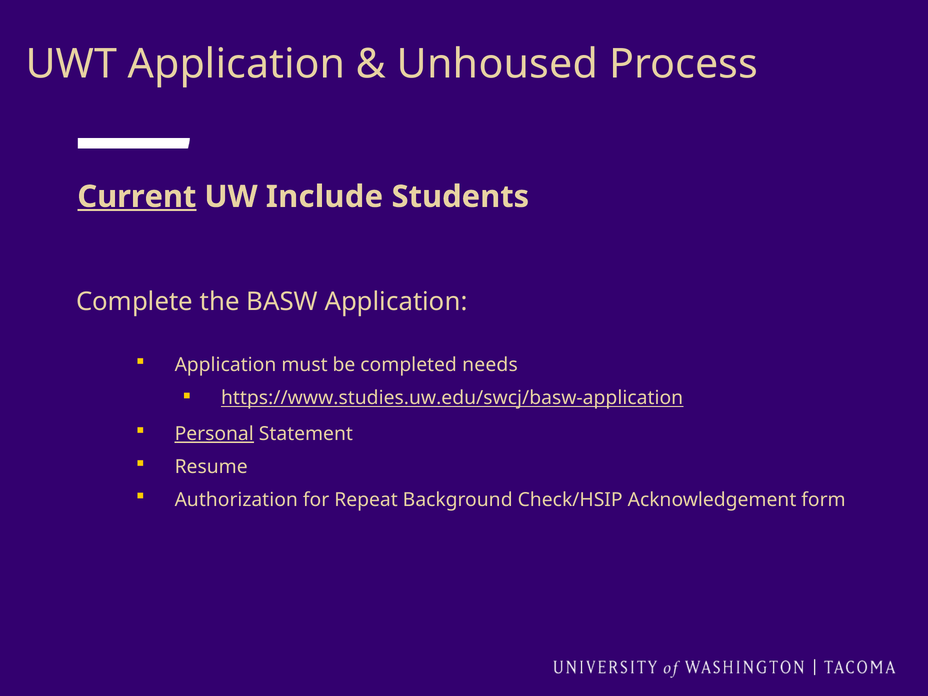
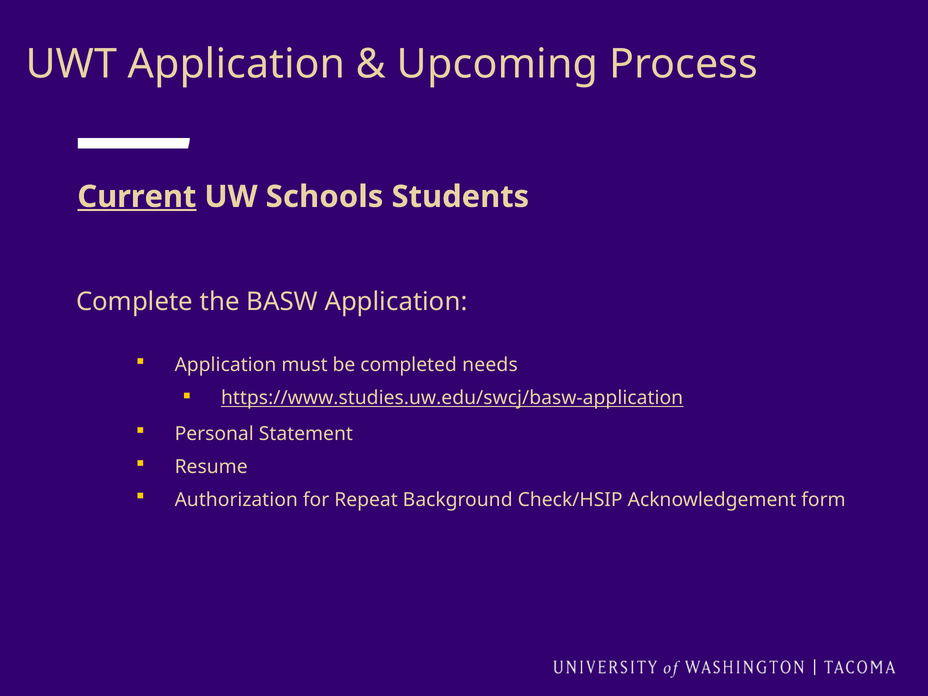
Unhoused: Unhoused -> Upcoming (498, 64)
Include: Include -> Schools (325, 197)
Personal underline: present -> none (214, 434)
